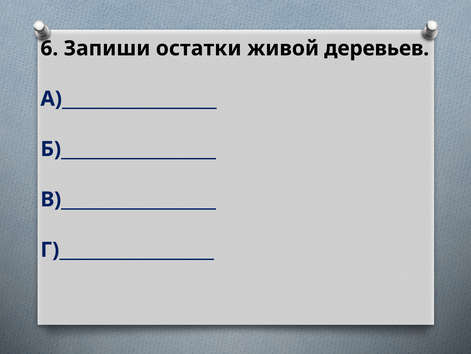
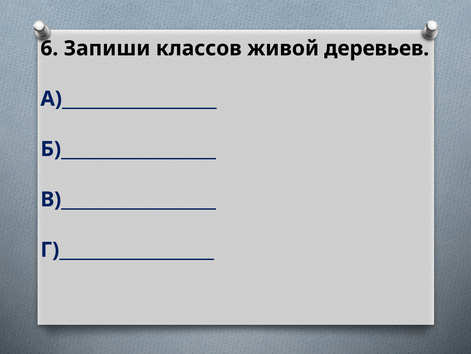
остатки: остатки -> классов (199, 48)
